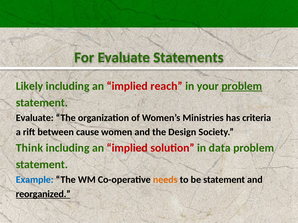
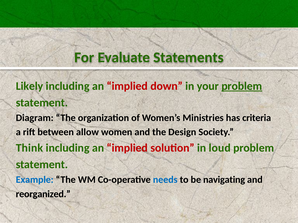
reach: reach -> down (167, 86)
Evaluate: Evaluate -> Diagram (35, 118)
cause: cause -> allow (87, 132)
data: data -> loud (220, 148)
needs colour: orange -> blue (165, 180)
be statement: statement -> navigating (224, 180)
reorganized underline: present -> none (43, 194)
